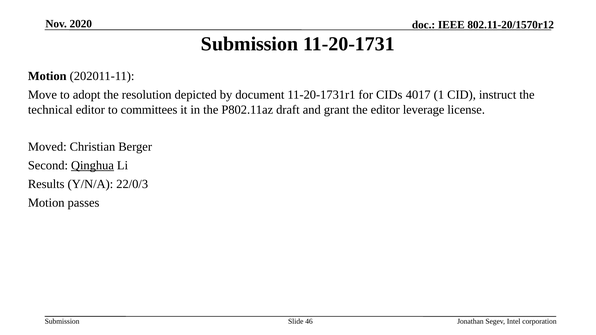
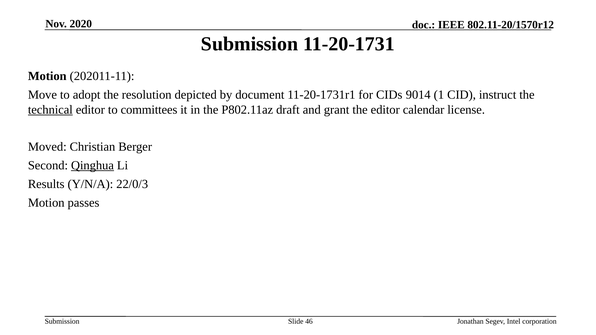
4017: 4017 -> 9014 (418, 95)
technical underline: none -> present (50, 110)
leverage: leverage -> calendar (424, 110)
